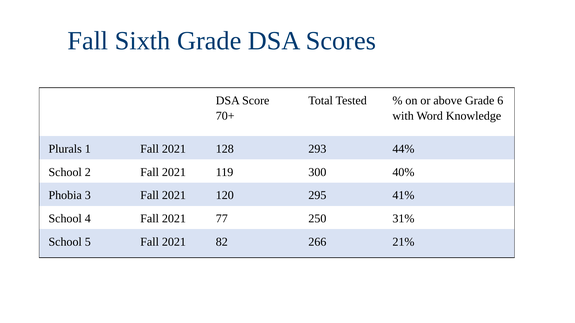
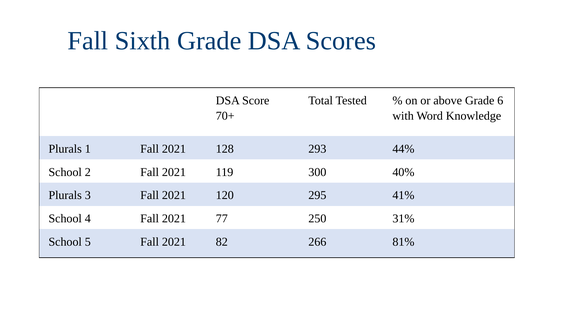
Phobia: Phobia -> Plurals (65, 196)
21%: 21% -> 81% (403, 242)
